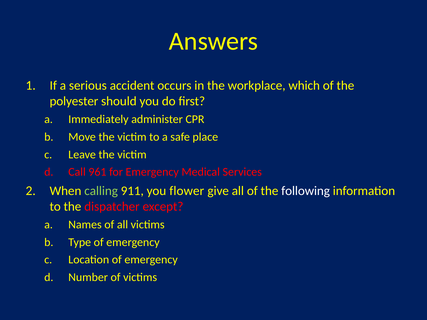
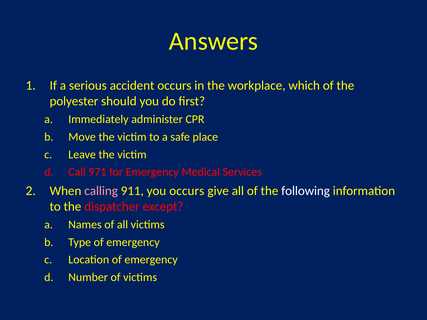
961: 961 -> 971 (97, 172)
calling colour: light green -> pink (101, 191)
you flower: flower -> occurs (187, 191)
